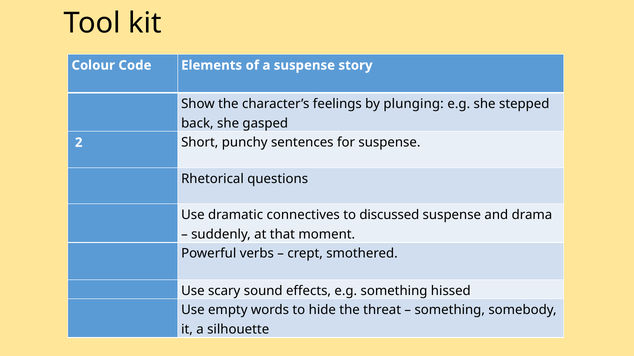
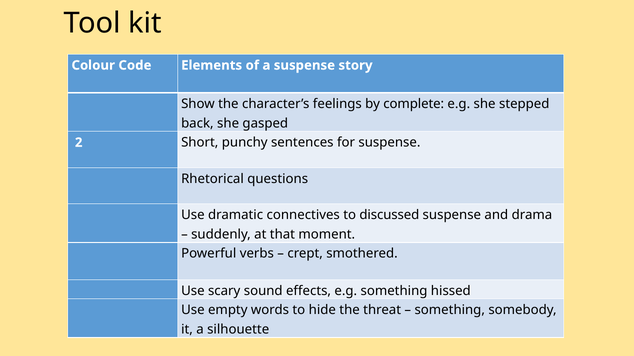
plunging: plunging -> complete (414, 104)
